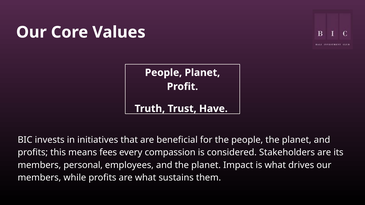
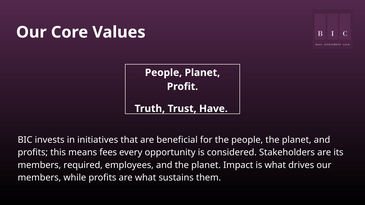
compassion: compassion -> opportunity (170, 153)
personal: personal -> required (83, 165)
